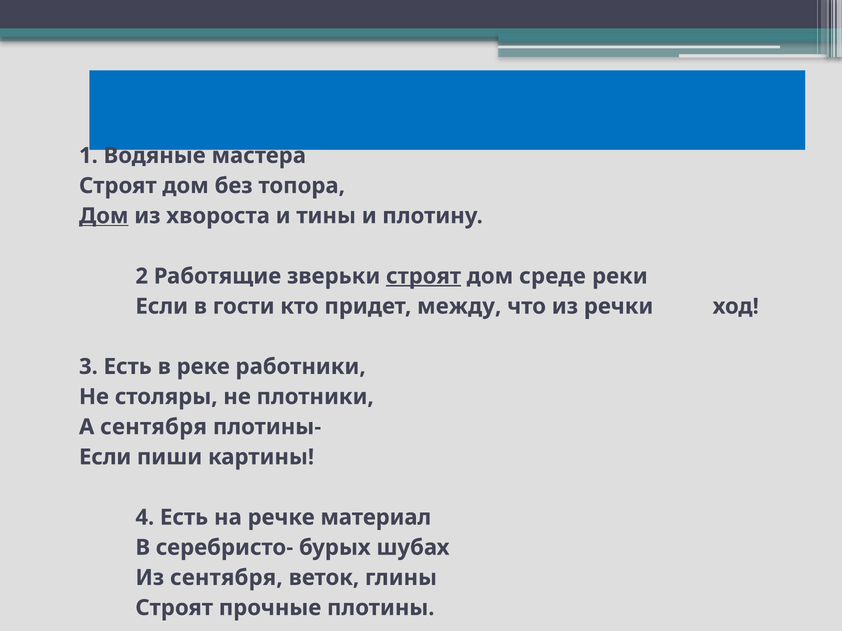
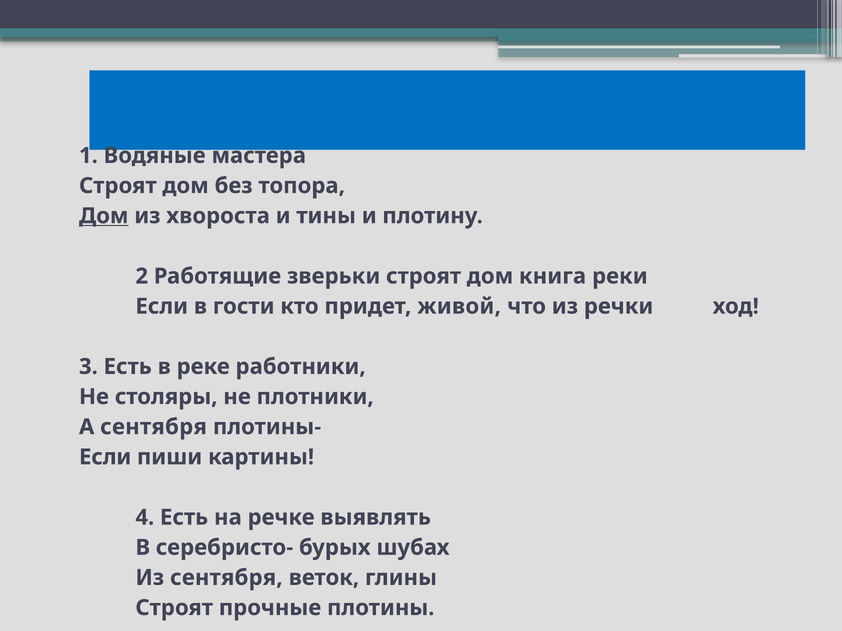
строят underline: present -> none (424, 276)
среде: среде -> книга (553, 276)
между: между -> живой (459, 307)
материал: материал -> выявлять (376, 518)
